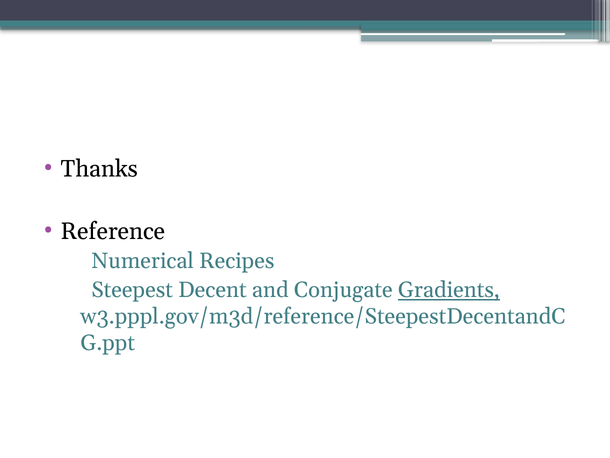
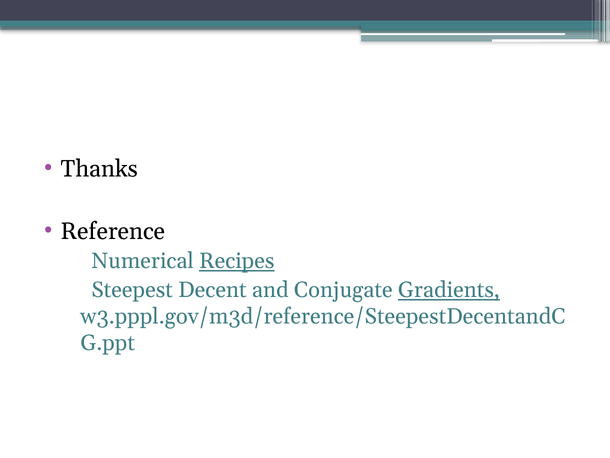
Recipes underline: none -> present (237, 261)
